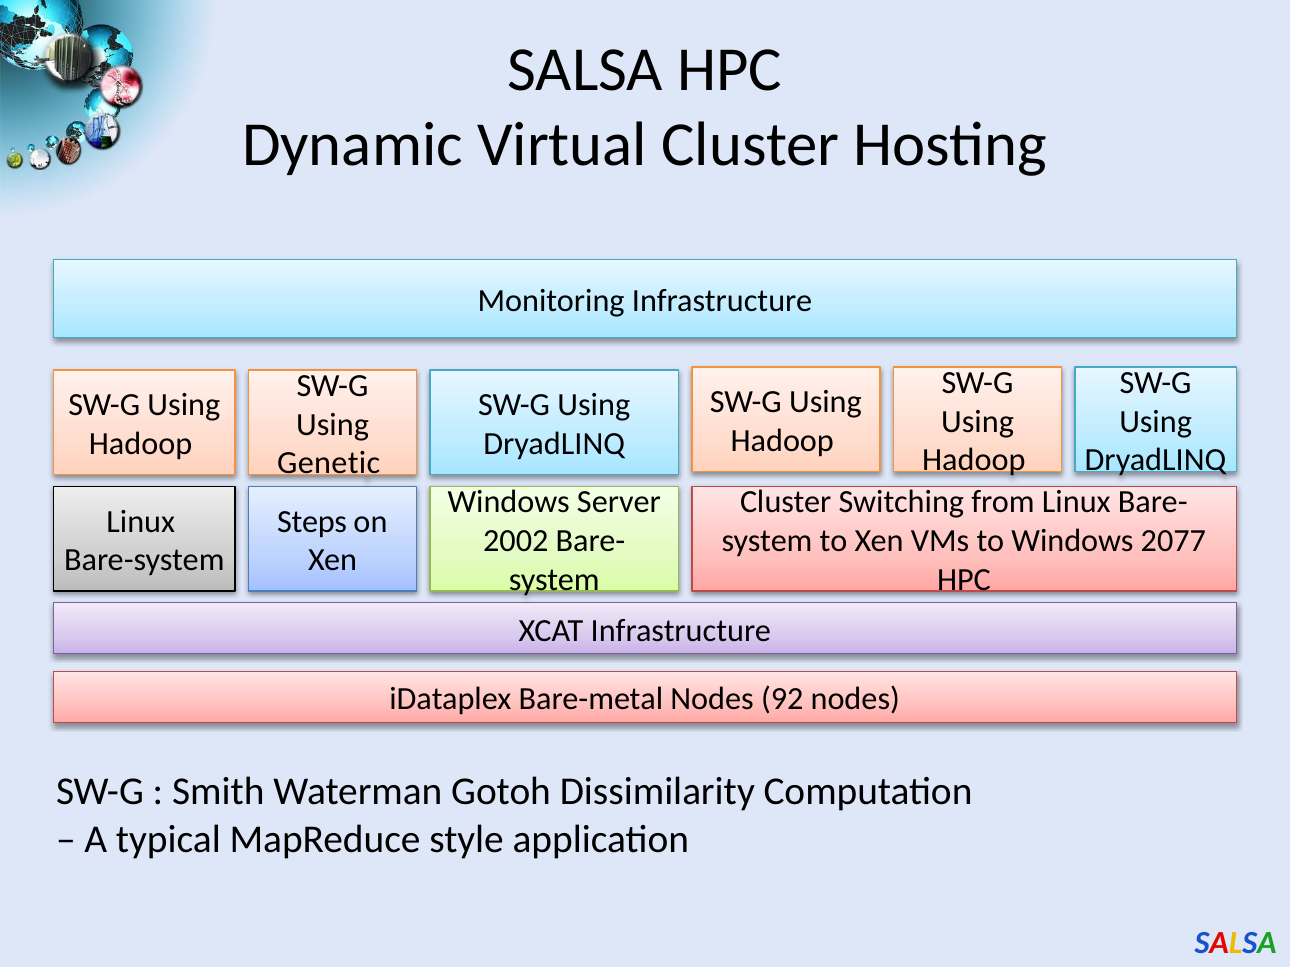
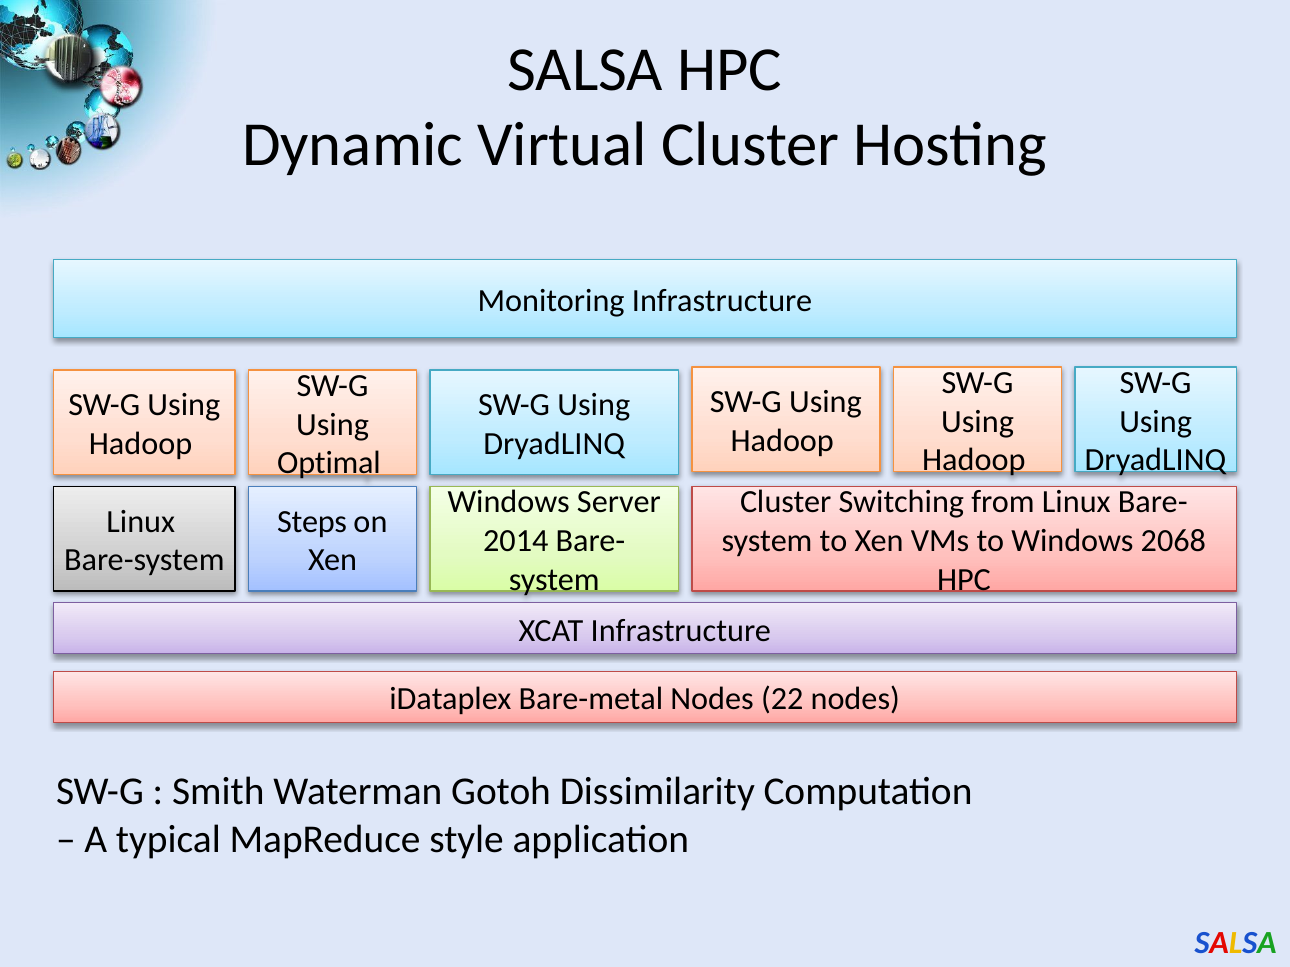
Genetic: Genetic -> Optimal (329, 463)
2002: 2002 -> 2014 (516, 541)
2077: 2077 -> 2068 (1173, 541)
92: 92 -> 22 (782, 700)
